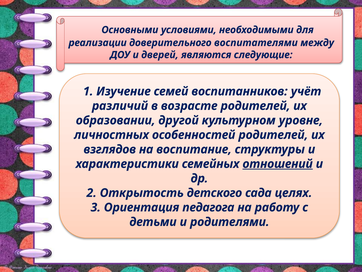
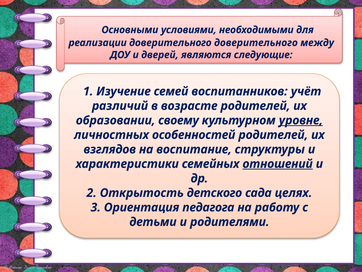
доверительного воспитателями: воспитателями -> доверительного (256, 43)
другой: другой -> своему (179, 120)
уровне underline: none -> present (301, 120)
